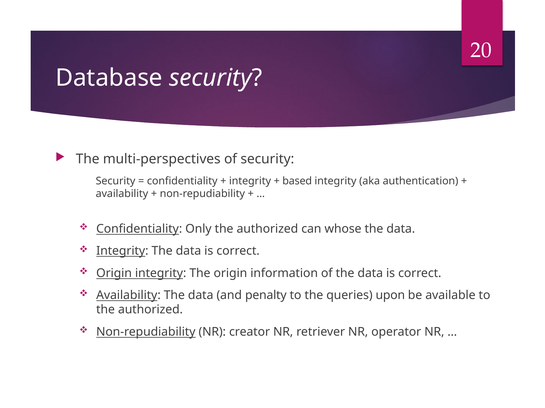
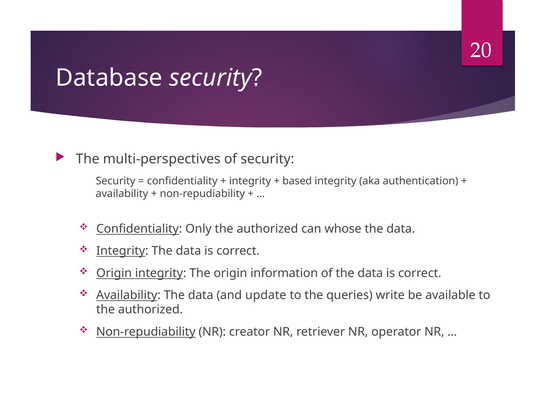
penalty: penalty -> update (266, 296)
upon: upon -> write (390, 296)
